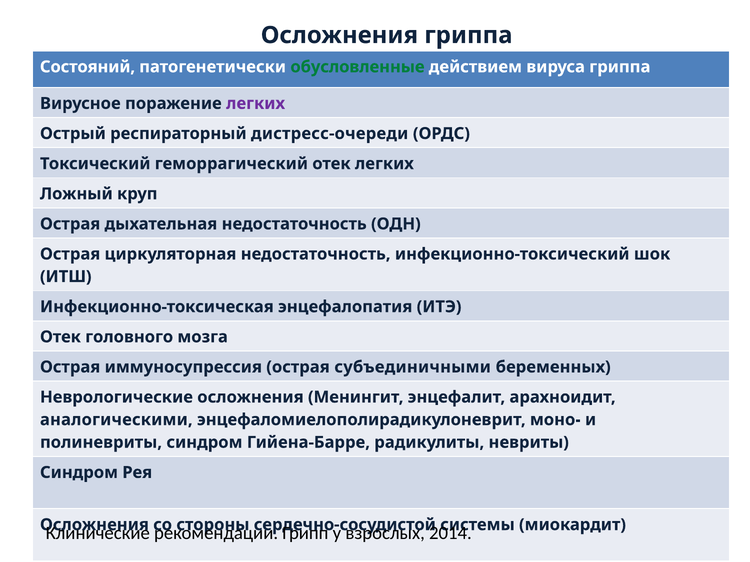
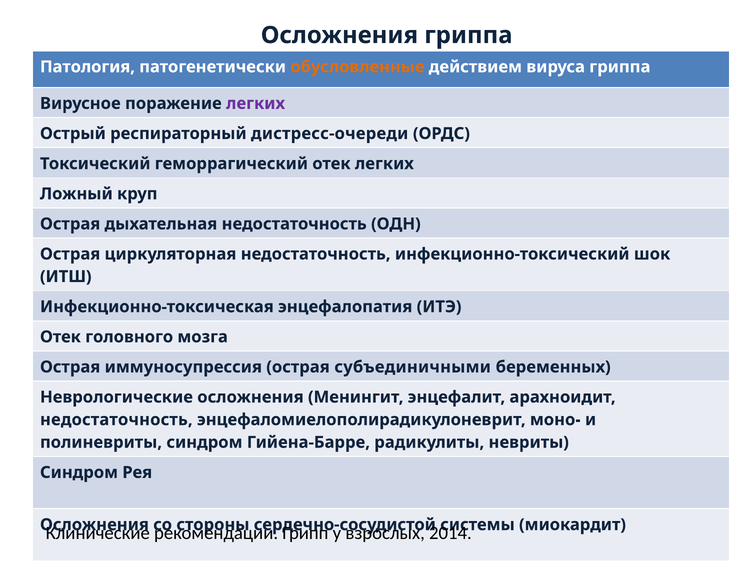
Состояний: Состояний -> Патология (87, 67)
обусловленные colour: green -> orange (357, 67)
аналогическими: аналогическими -> недостаточность (116, 420)
